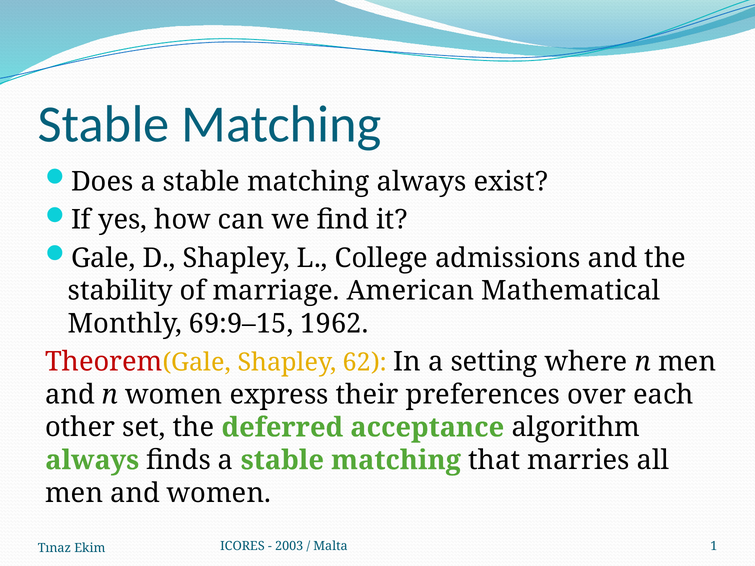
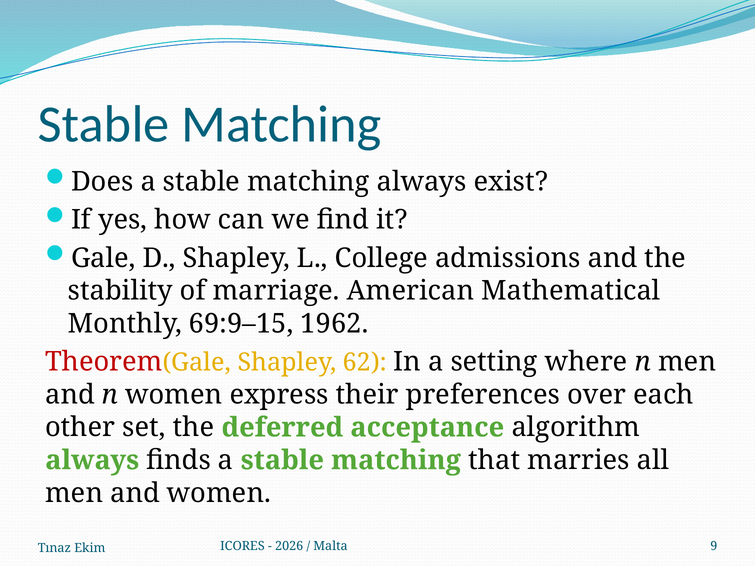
2003: 2003 -> 2026 (289, 546)
1: 1 -> 9 (714, 546)
